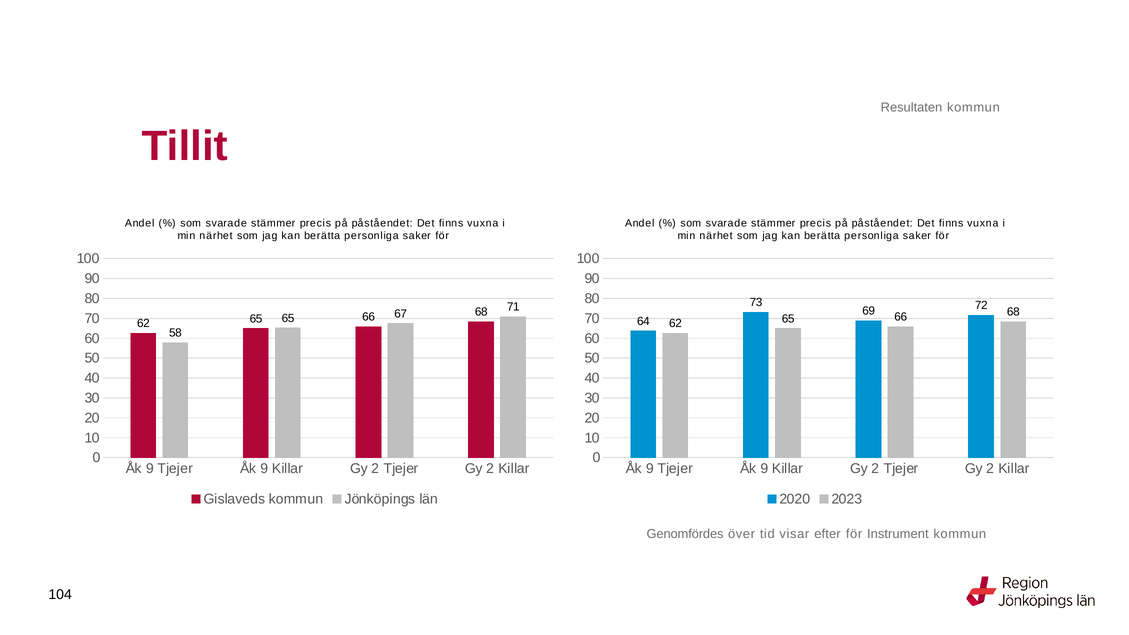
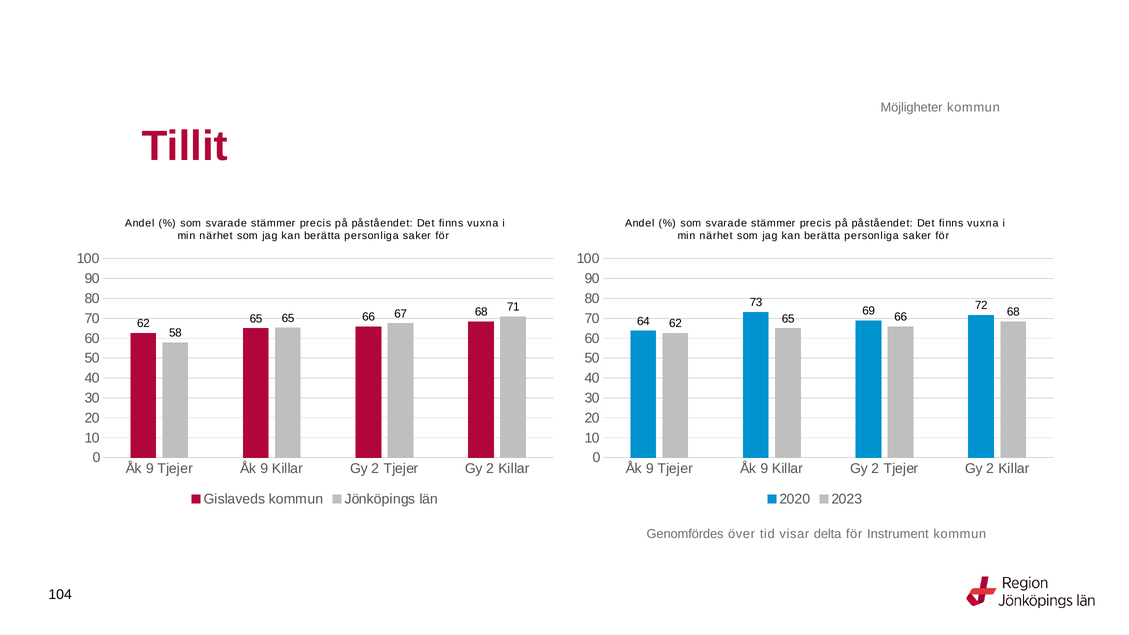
Resultaten: Resultaten -> Möjligheter (912, 107)
efter: efter -> delta (828, 534)
